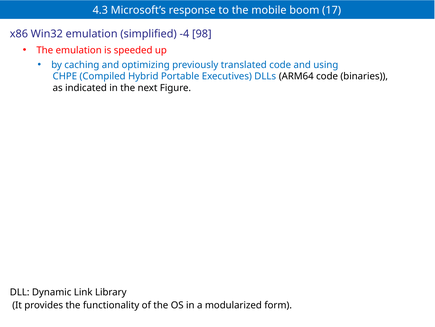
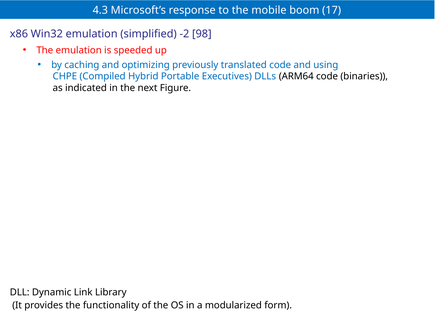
-4: -4 -> -2 (184, 34)
